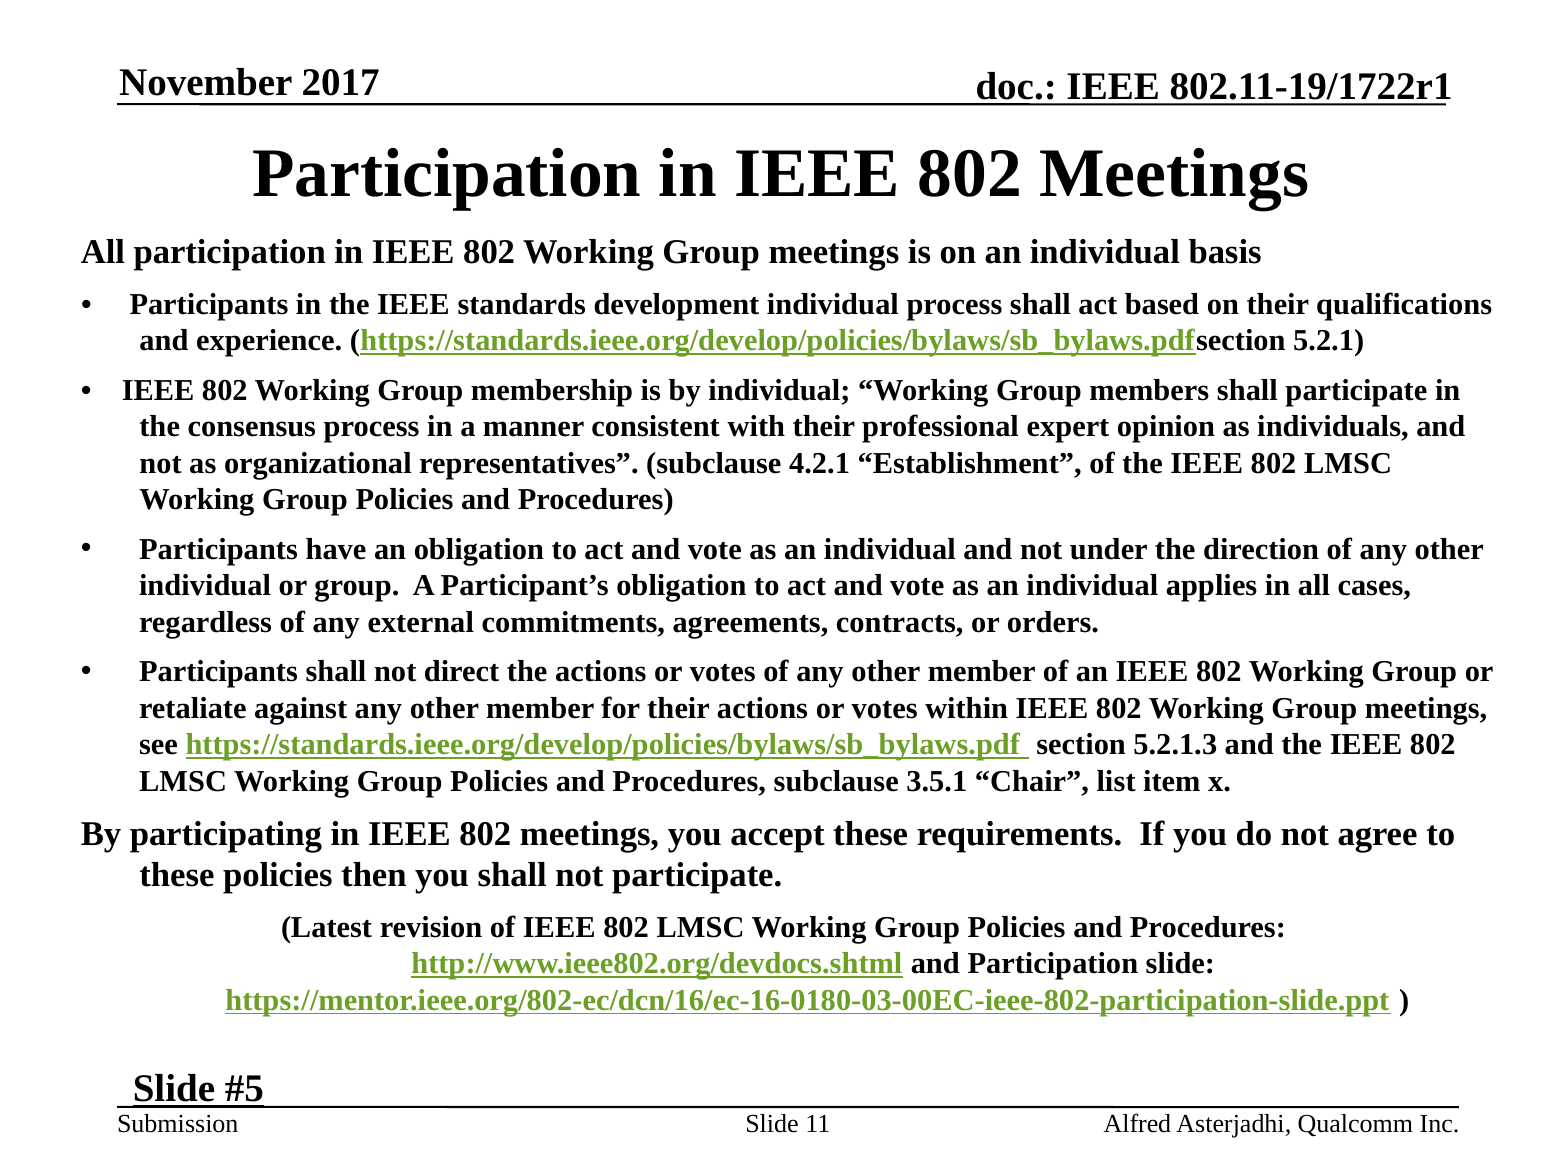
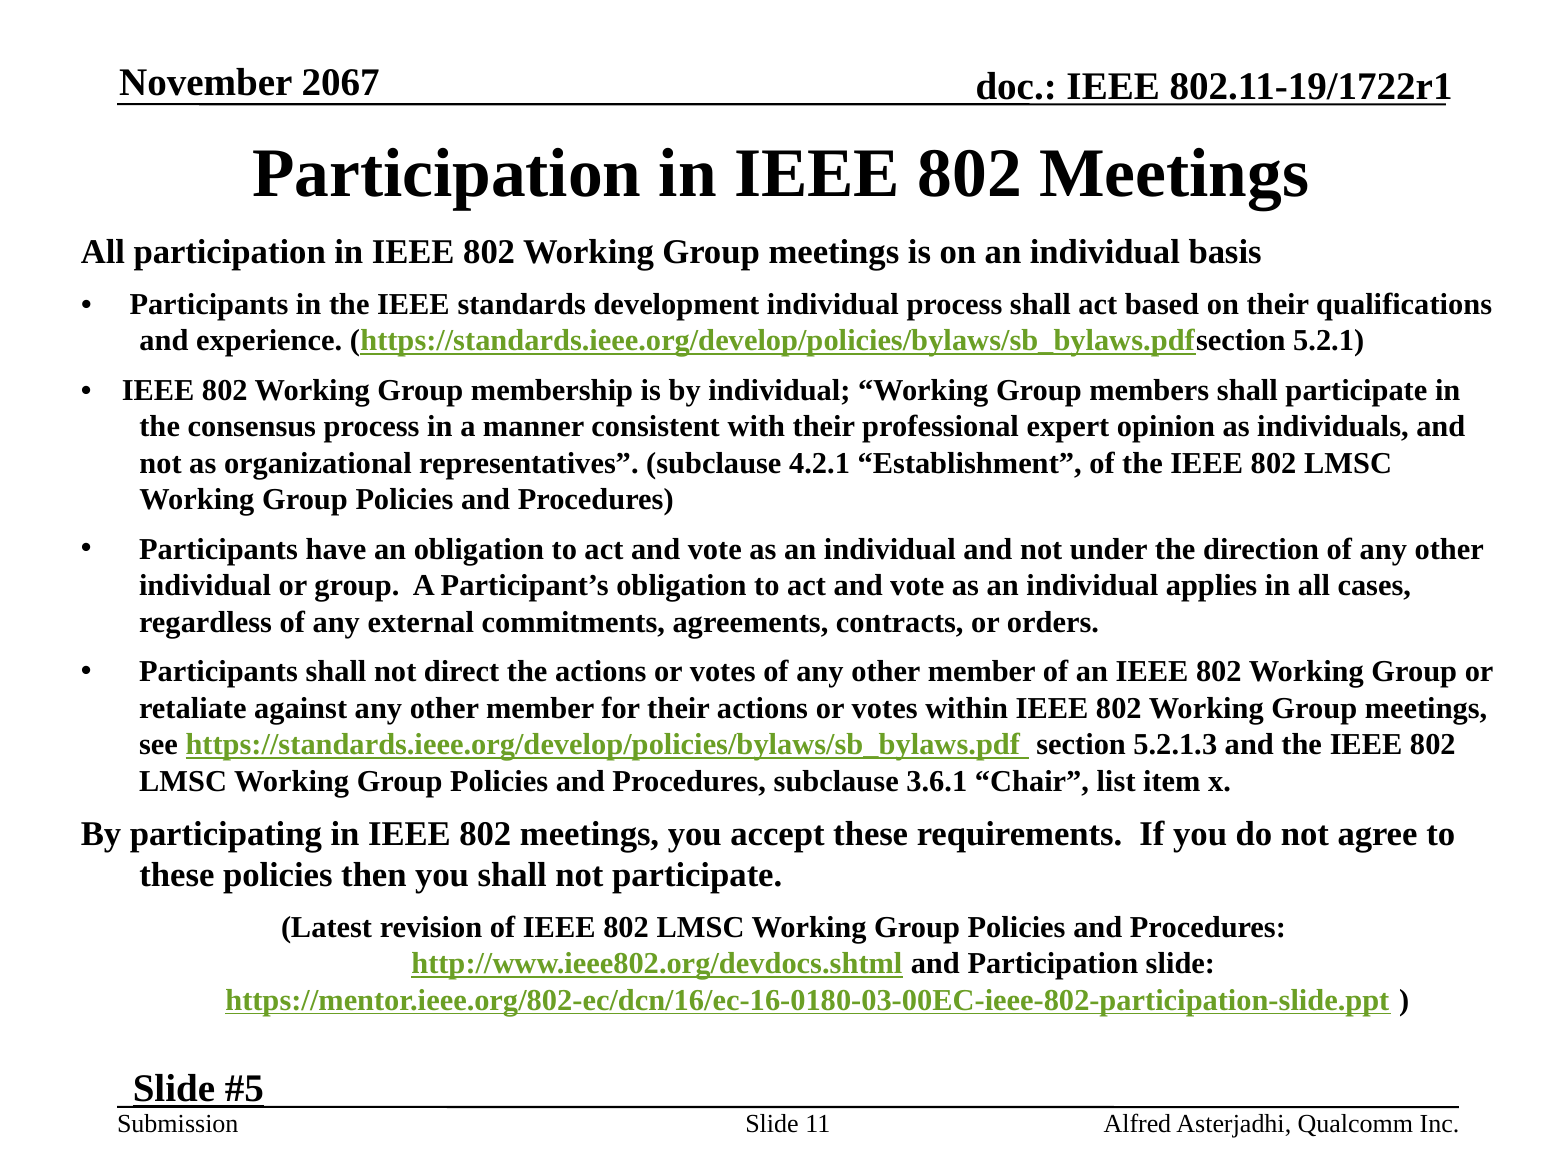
2017: 2017 -> 2067 (341, 83)
3.5.1: 3.5.1 -> 3.6.1 (937, 781)
